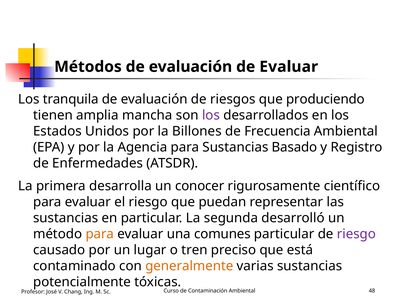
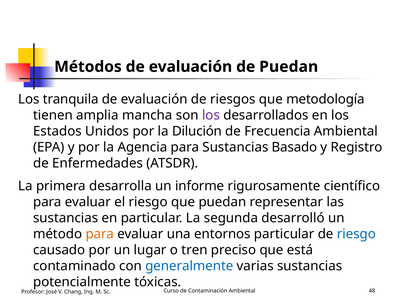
de Evaluar: Evaluar -> Puedan (289, 67)
produciendo: produciendo -> metodología (325, 99)
Billones: Billones -> Dilución (197, 131)
conocer: conocer -> informe (200, 185)
comunes: comunes -> entornos (222, 233)
riesgo colour: purple -> blue (356, 233)
generalmente colour: orange -> blue (189, 265)
